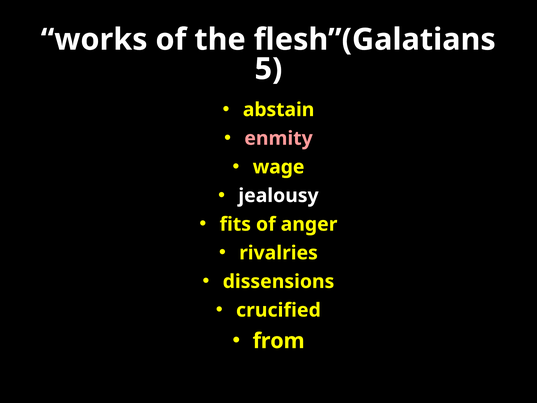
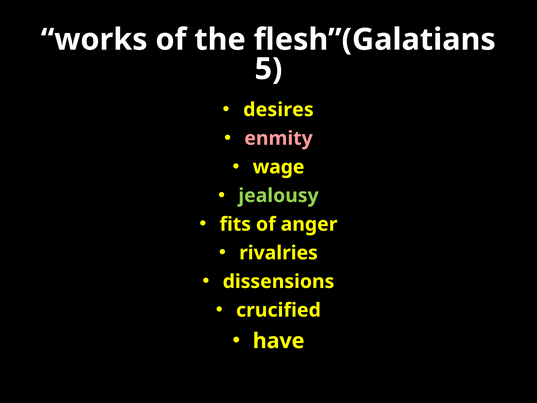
abstain: abstain -> desires (278, 110)
jealousy colour: white -> light green (278, 196)
from: from -> have (279, 341)
